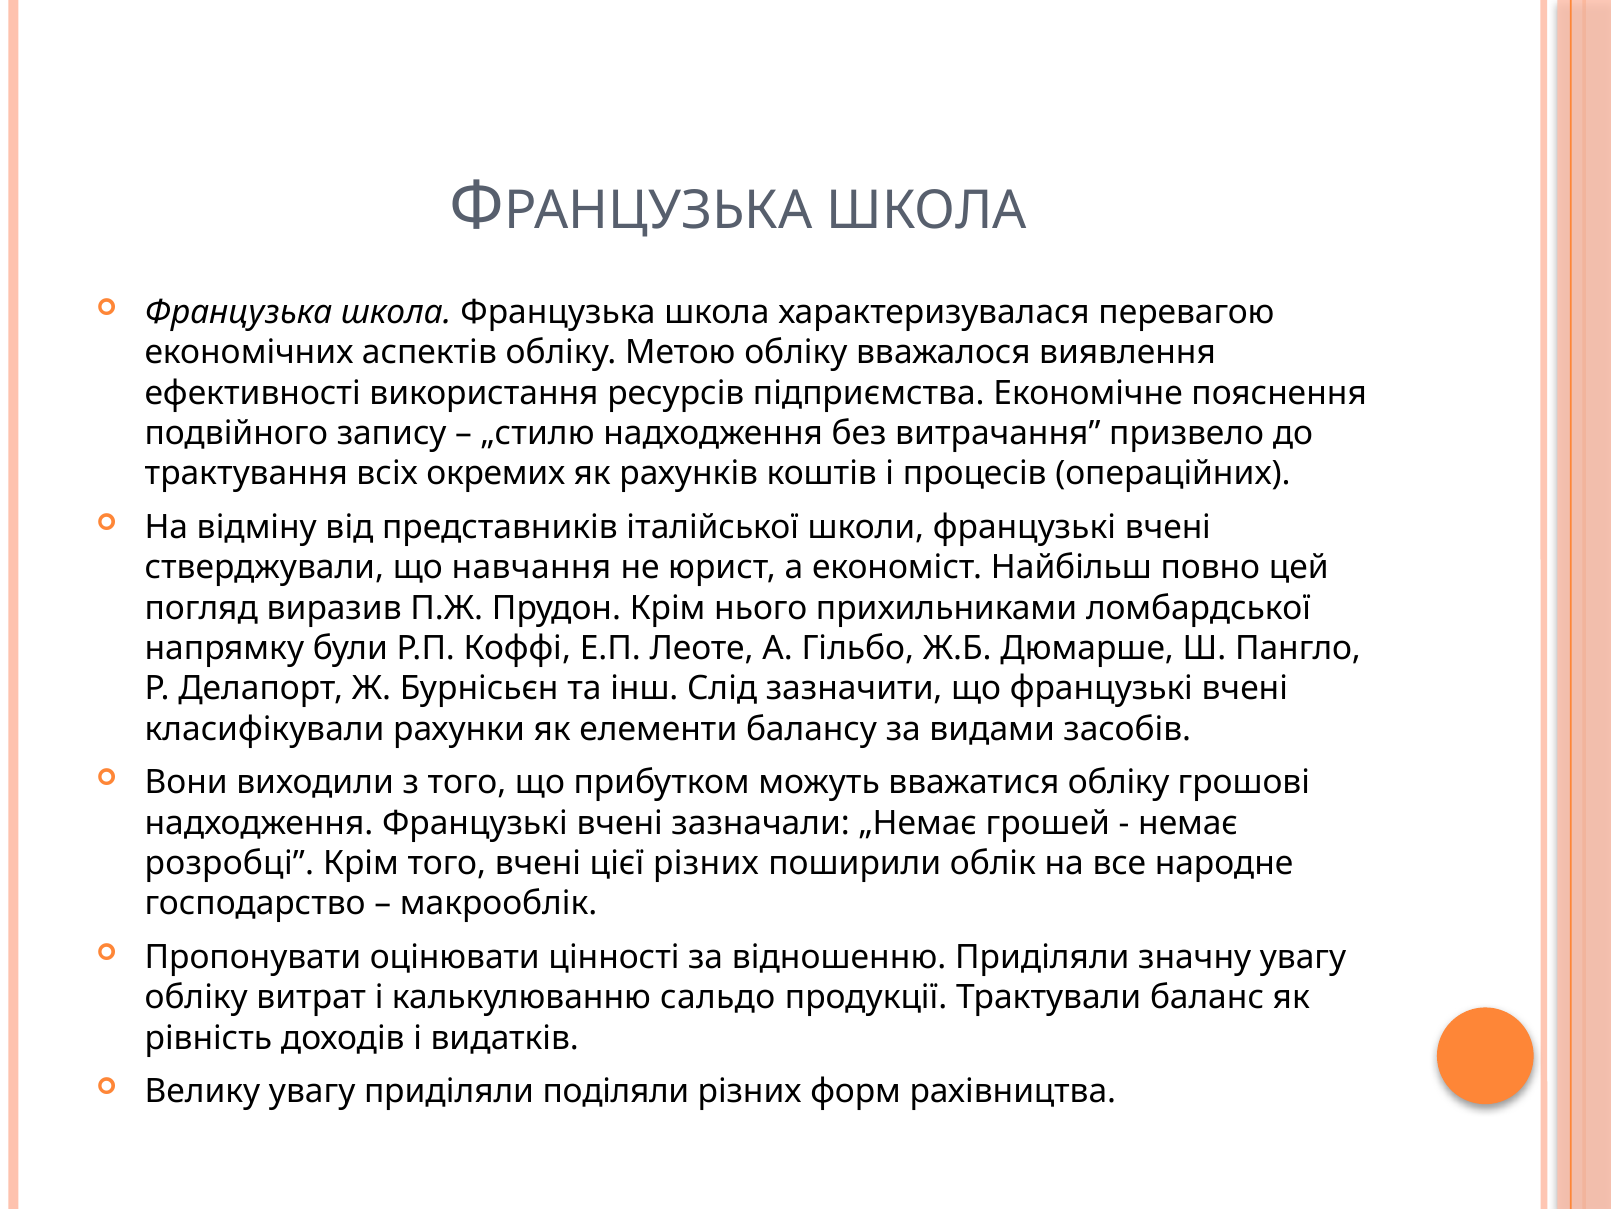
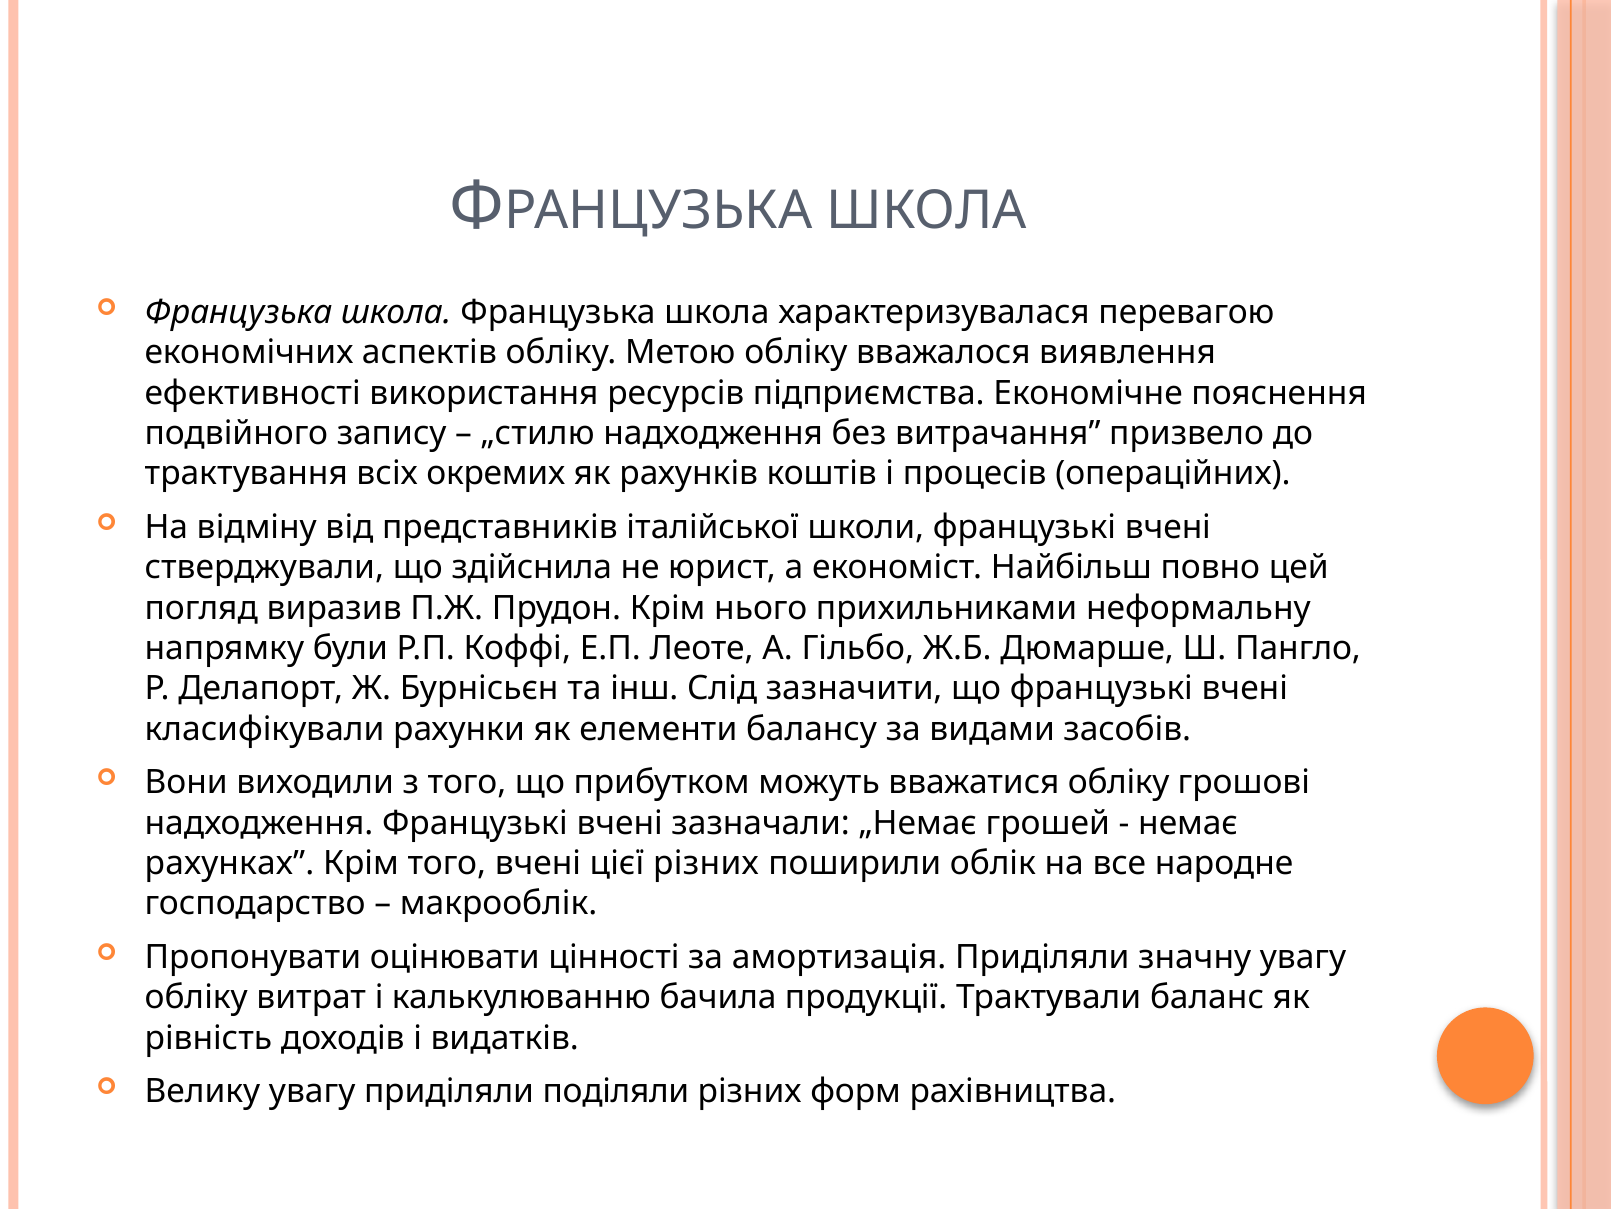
навчання: навчання -> здійснила (532, 567)
ломбардської: ломбардської -> неформальну (1198, 608)
розробці: розробці -> рахунках (230, 863)
відношенню: відношенню -> амортизація (839, 957)
сальдо: сальдо -> бачила (718, 997)
